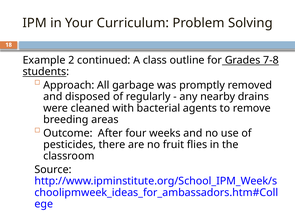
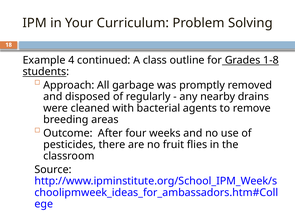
2: 2 -> 4 (71, 60)
7-8: 7-8 -> 1-8 (271, 60)
